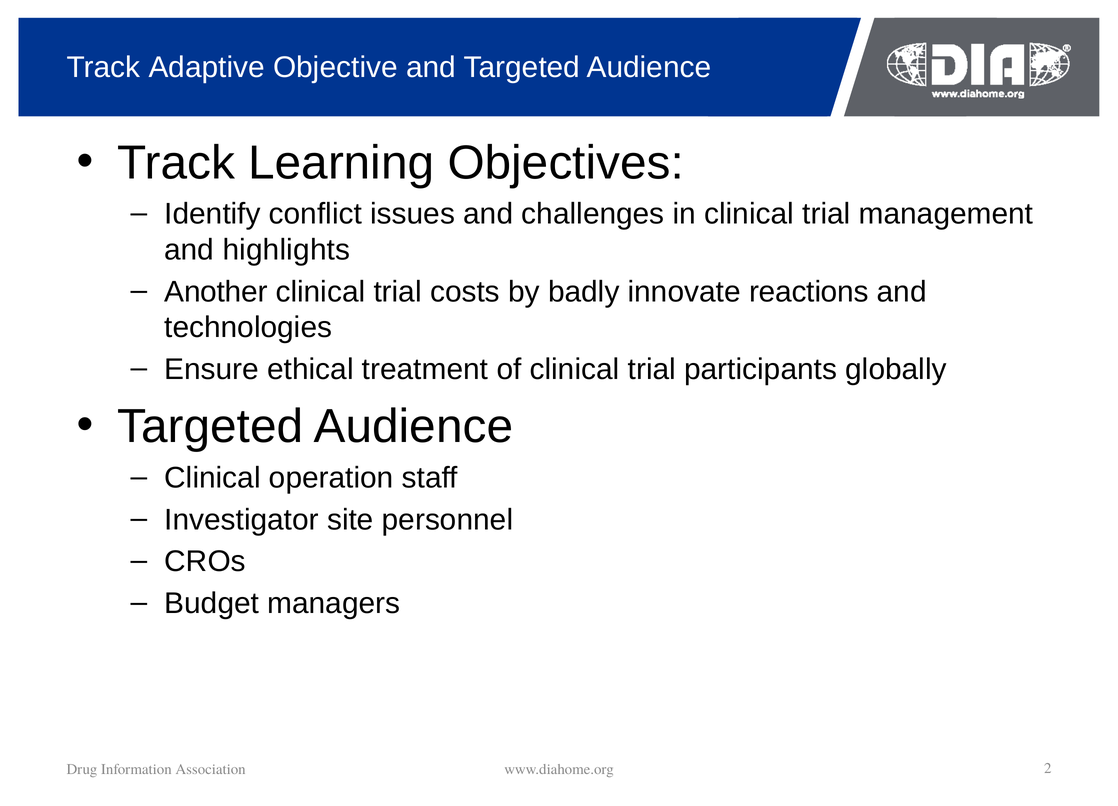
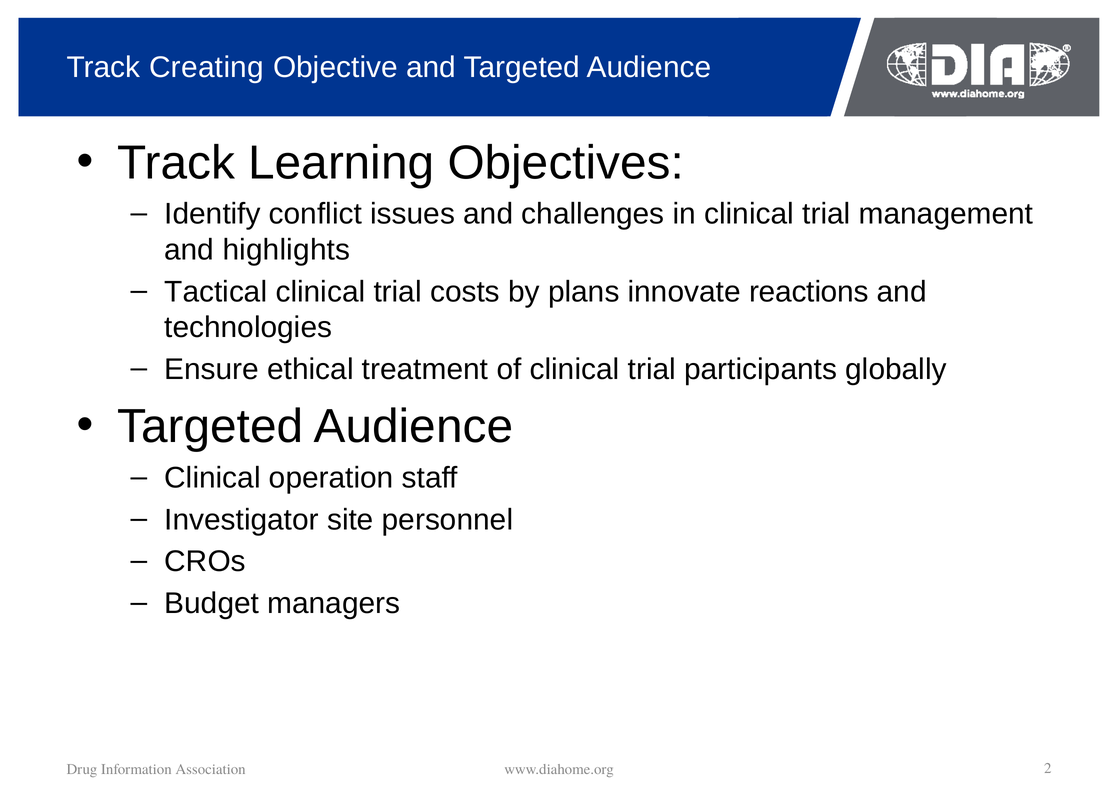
Adaptive: Adaptive -> Creating (207, 67)
Another: Another -> Tactical (216, 292)
badly: badly -> plans (584, 292)
